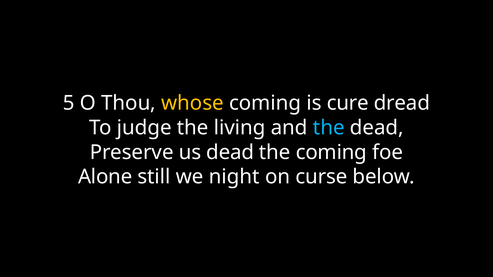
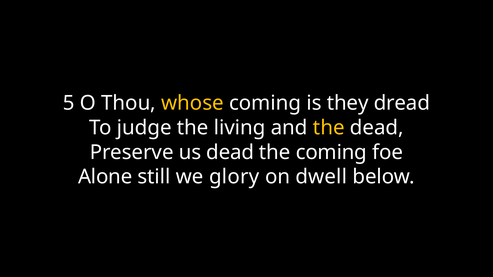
cure: cure -> they (348, 103)
the colour: light blue -> yellow (329, 128)
night: night -> glory (234, 177)
curse: curse -> dwell (321, 177)
